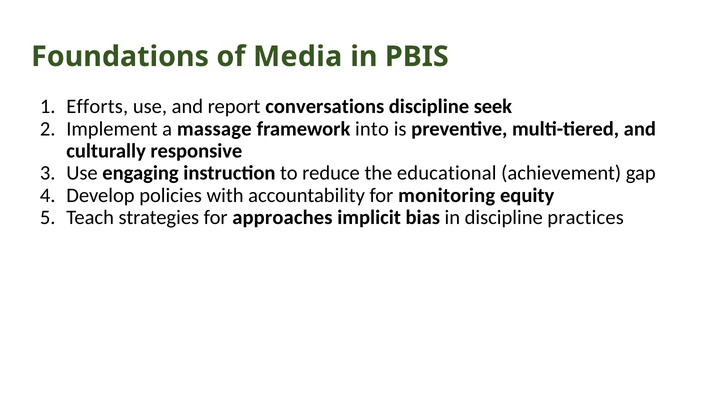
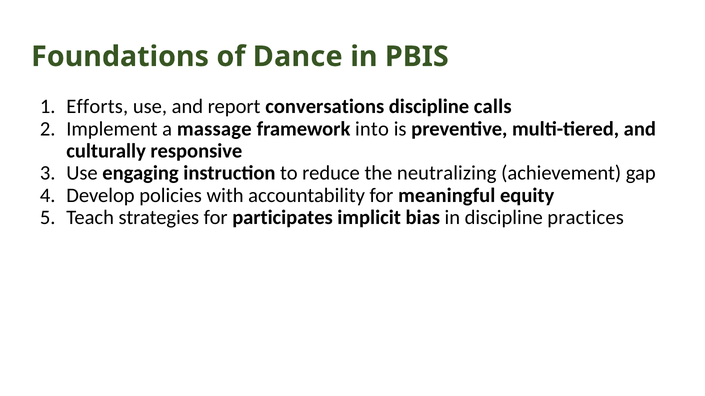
Media: Media -> Dance (298, 57)
seek: seek -> calls (493, 107)
educational: educational -> neutralizing (447, 173)
monitoring: monitoring -> meaningful (447, 196)
approaches: approaches -> participates (283, 218)
